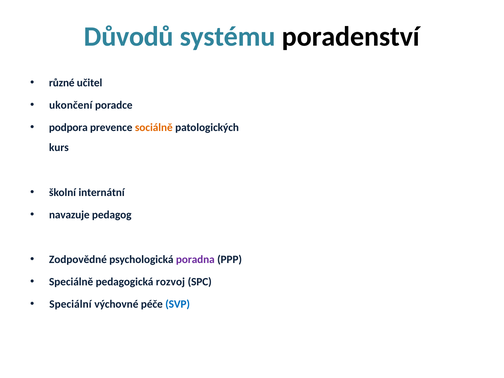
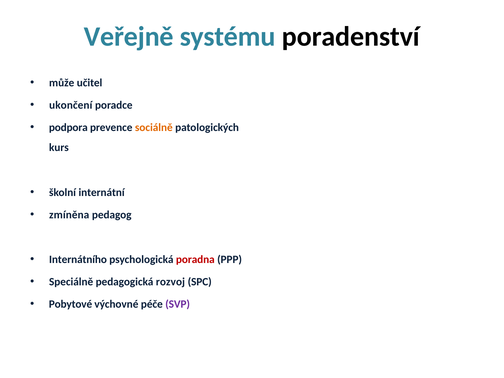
Důvodů: Důvodů -> Veřejně (129, 37)
různé: různé -> může (62, 83)
navazuje: navazuje -> zmíněna (69, 215)
Zodpovědné: Zodpovědné -> Internátního (78, 259)
poradna colour: purple -> red (195, 259)
Speciální: Speciální -> Pobytové (71, 304)
SVP colour: blue -> purple (178, 304)
